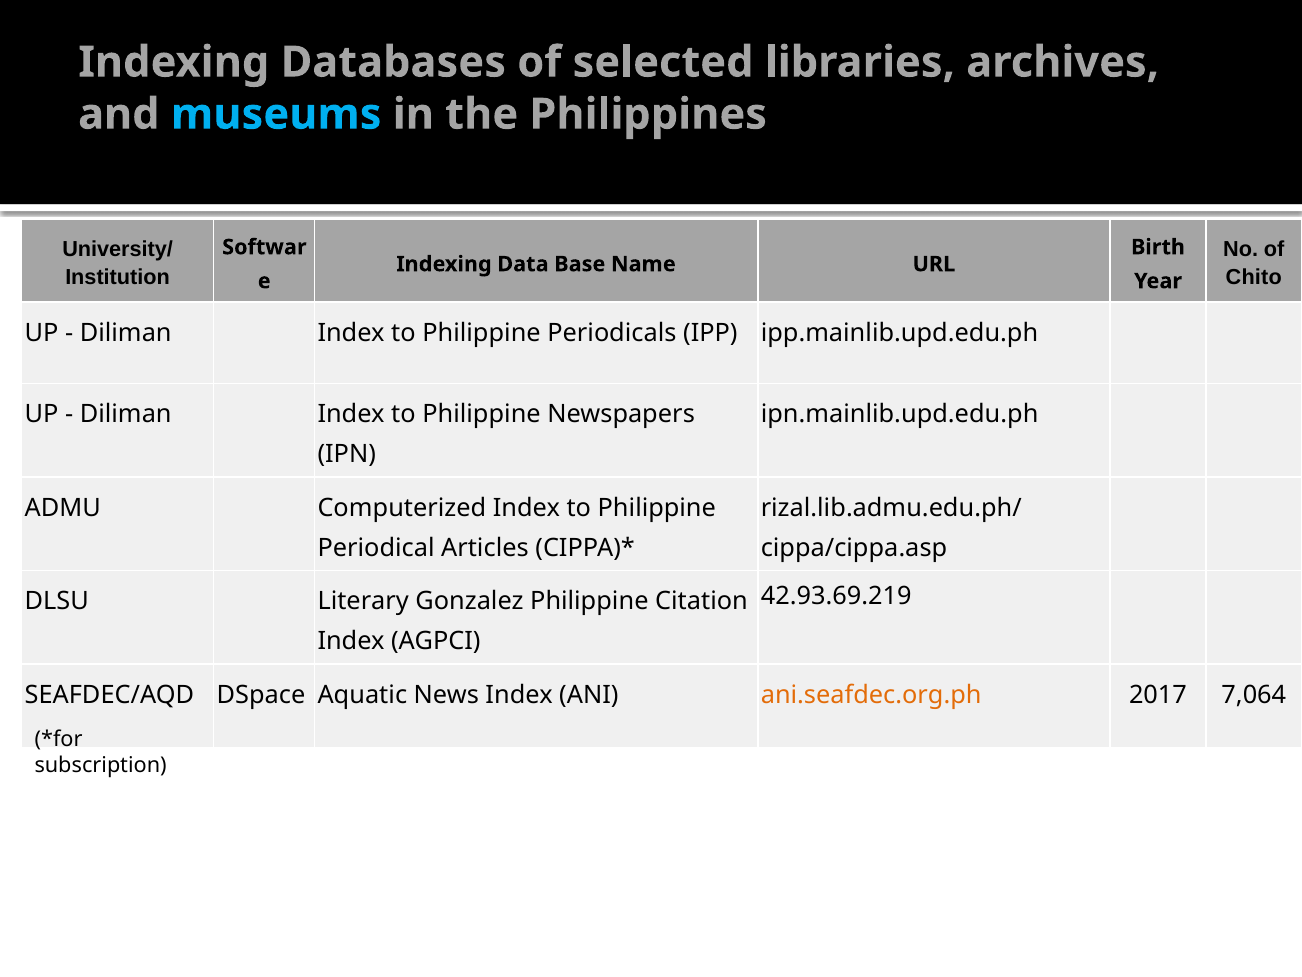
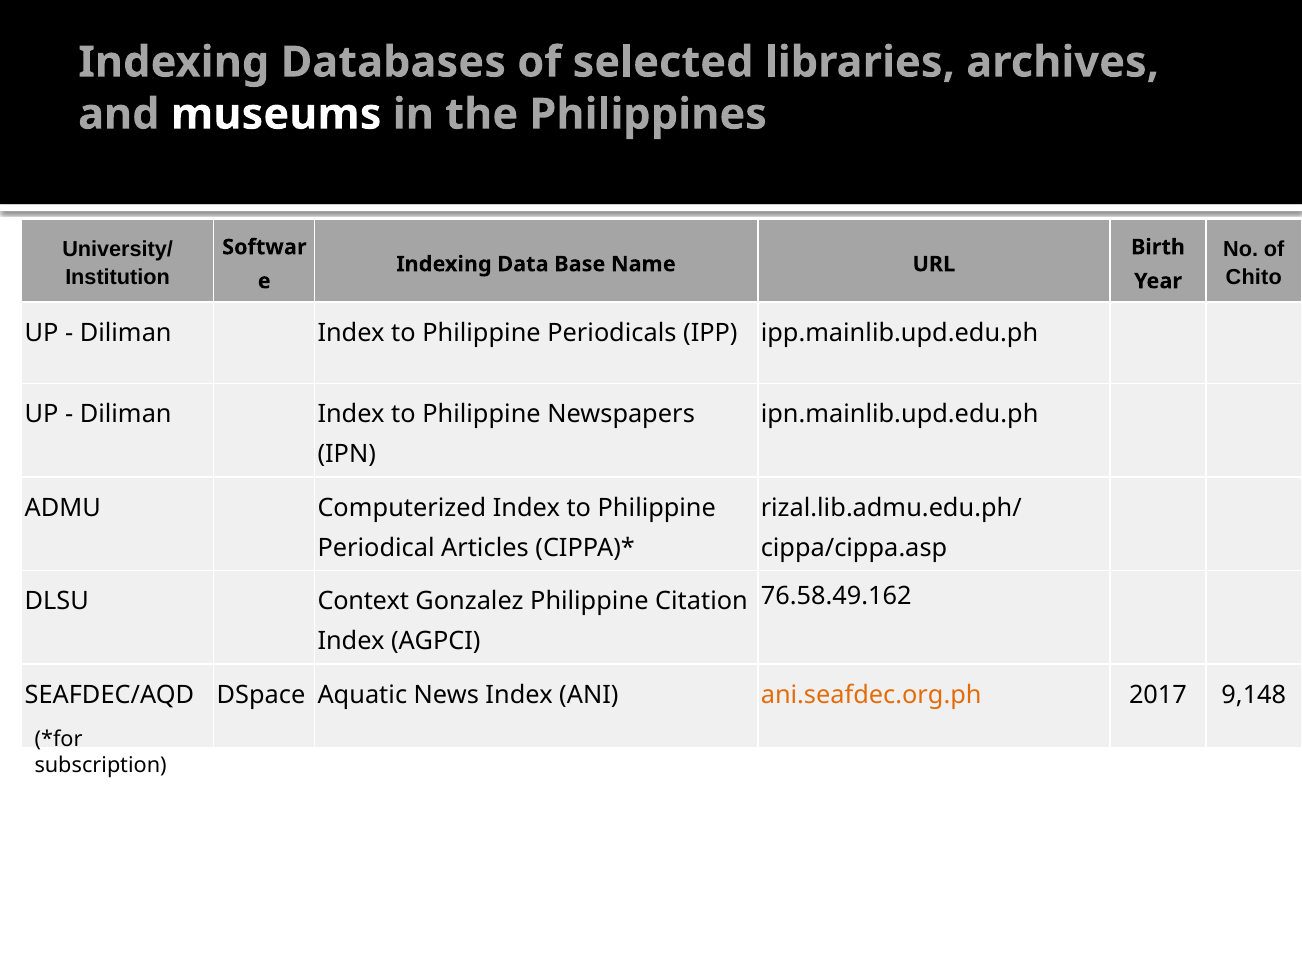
museums colour: light blue -> white (276, 114)
42.93.69.219: 42.93.69.219 -> 76.58.49.162 (836, 596)
Literary: Literary -> Context (363, 601)
7,064: 7,064 -> 9,148 (1254, 695)
